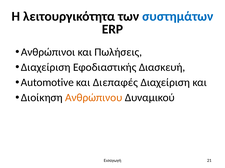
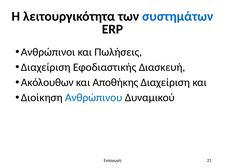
Automotive: Automotive -> Ακόλουθων (47, 83)
Διεπαφές: Διεπαφές -> Αποθήκης (115, 83)
Ανθρώπινου colour: orange -> blue (94, 98)
